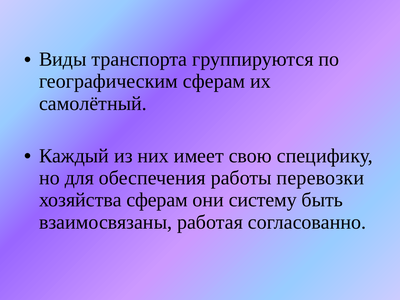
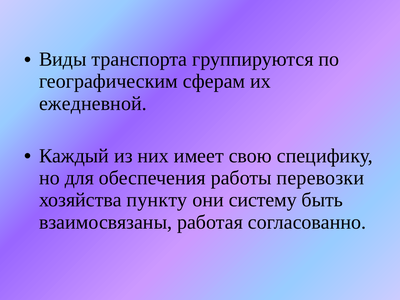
самолётный: самолётный -> ежедневной (93, 103)
хозяйства сферам: сферам -> пункту (157, 200)
